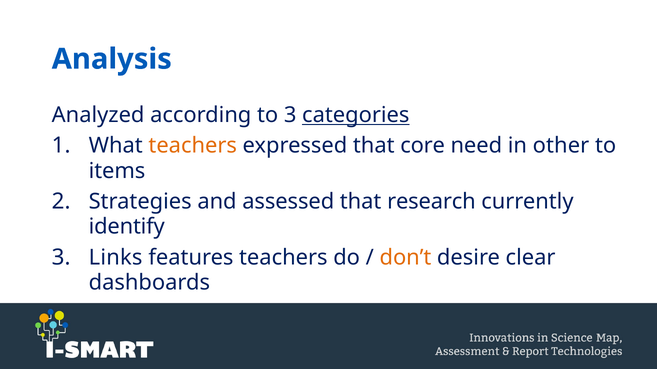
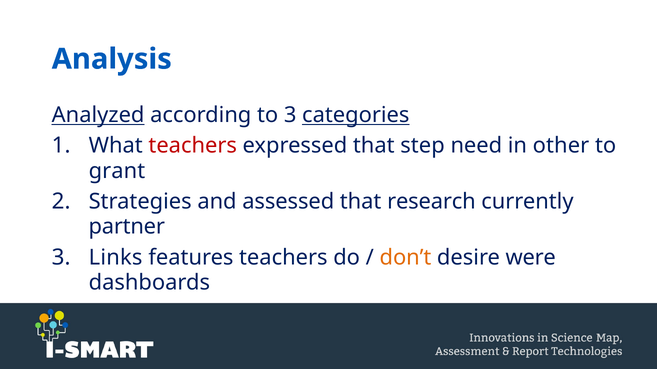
Analyzed underline: none -> present (98, 115)
teachers colour: orange -> red (193, 146)
core: core -> step (423, 146)
items: items -> grant (117, 171)
identify: identify -> partner (127, 227)
clear: clear -> were (531, 258)
